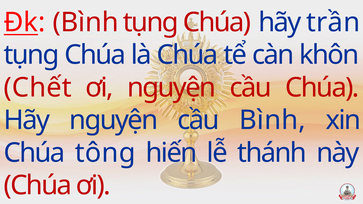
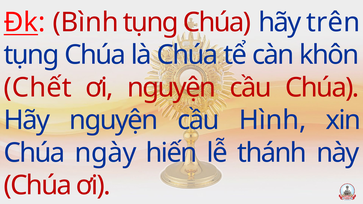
trần: trần -> trên (333, 22)
cầu Bình: Bình -> Hình (273, 120)
tông: tông -> ngày (106, 153)
